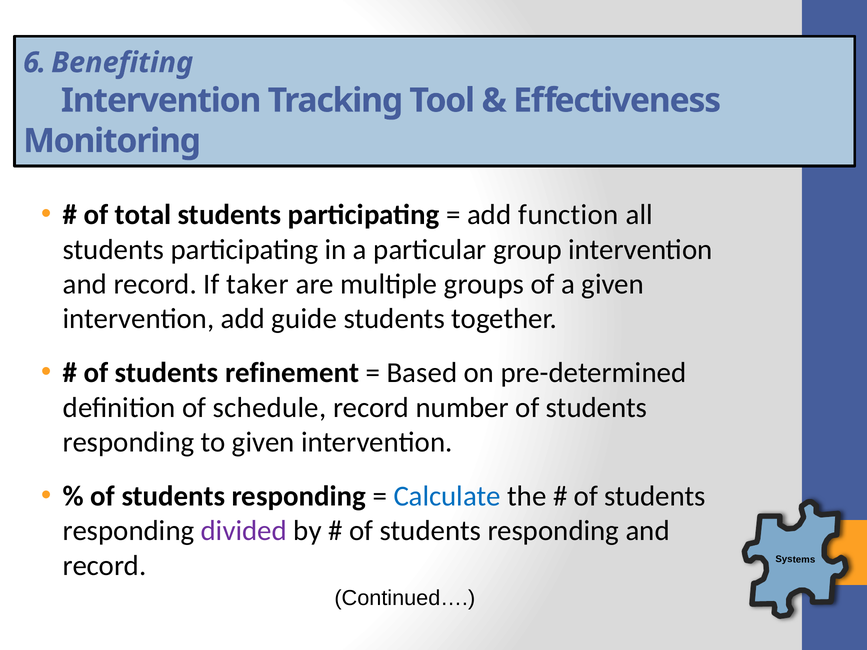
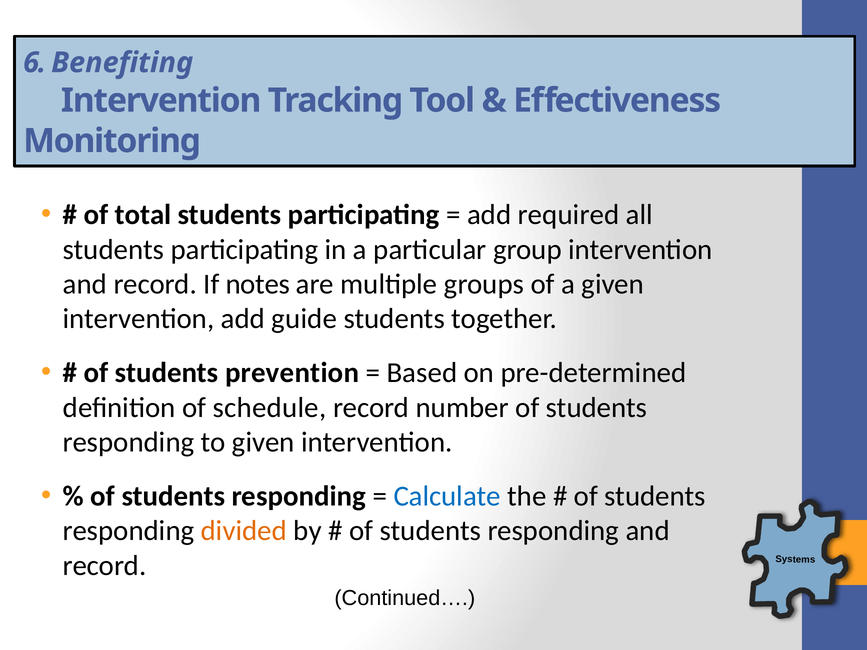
function: function -> required (569, 215)
taker: taker -> notes (258, 284)
refinement: refinement -> prevention (292, 373)
divided colour: purple -> orange (244, 531)
